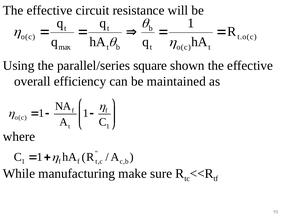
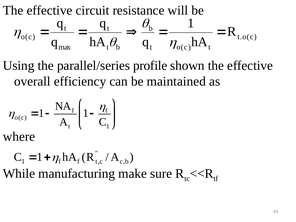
square: square -> profile (150, 66)
